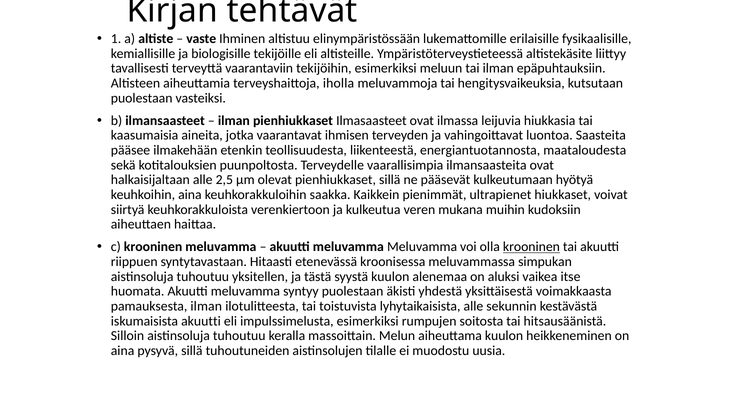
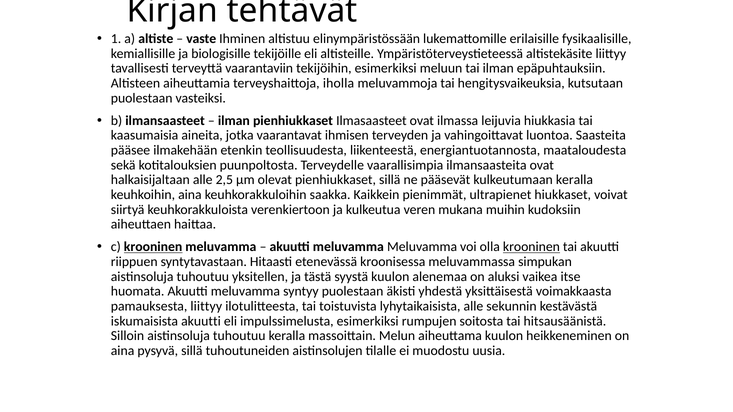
kulkeutumaan hyötyä: hyötyä -> keralla (574, 180)
krooninen underline: none -> present (153, 247)
pamauksesta ilman: ilman -> liittyy (206, 306)
